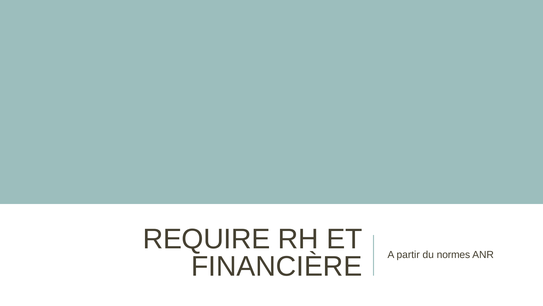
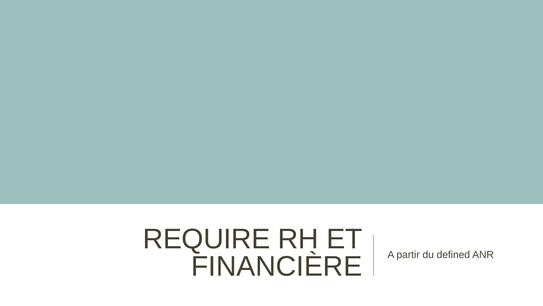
normes: normes -> defined (453, 254)
